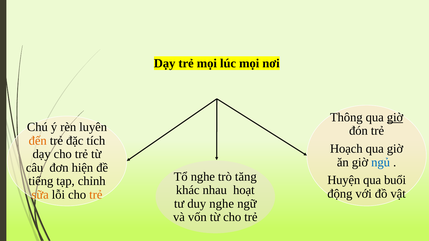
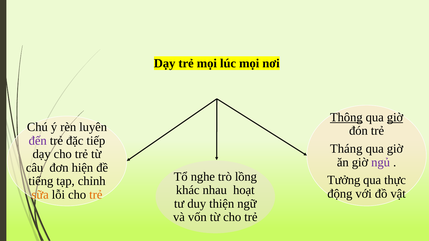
Thông underline: none -> present (346, 117)
đến colour: orange -> purple (38, 141)
tích: tích -> tiếp (96, 141)
Hoạch: Hoạch -> Tháng (346, 149)
ngủ colour: blue -> purple (381, 162)
tăng: tăng -> lồng (246, 177)
Huyện: Huyện -> Tưởng (344, 180)
buổi: buổi -> thực (395, 180)
duy nghe: nghe -> thiện (222, 204)
